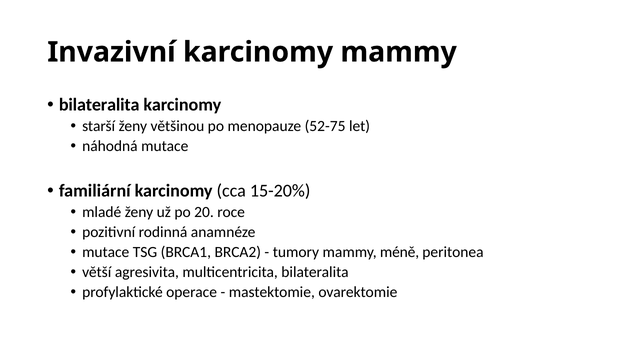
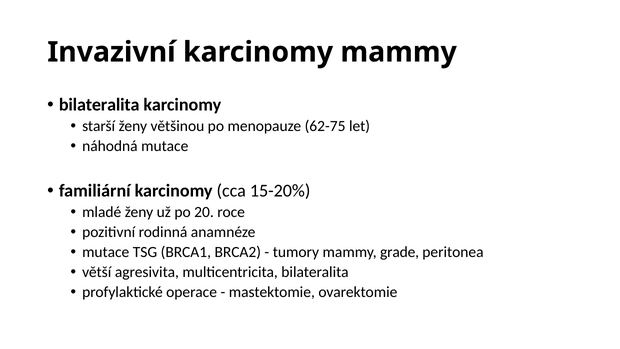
52-75: 52-75 -> 62-75 (325, 126)
méně: méně -> grade (400, 252)
